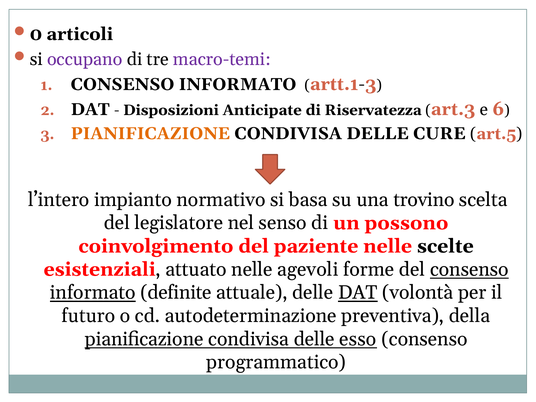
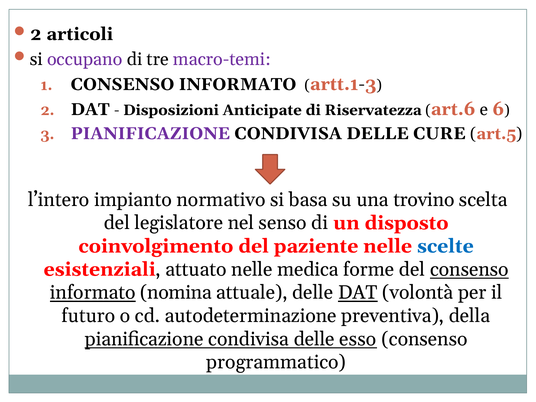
0: 0 -> 2 (36, 34)
art.3: art.3 -> art.6 (453, 109)
PIANIFICAZIONE colour: orange -> purple (150, 133)
possono: possono -> disposto (407, 223)
scelte colour: black -> blue (445, 246)
agevoli: agevoli -> medica (308, 269)
definite: definite -> nomina (176, 293)
